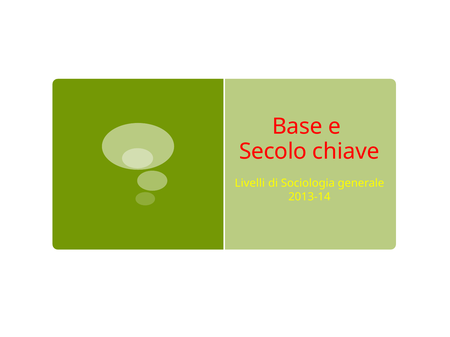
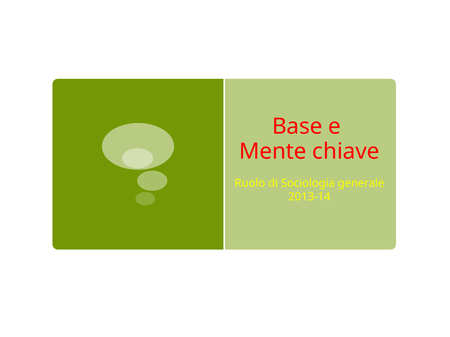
Secolo: Secolo -> Mente (273, 152)
Livelli: Livelli -> Ruolo (250, 183)
